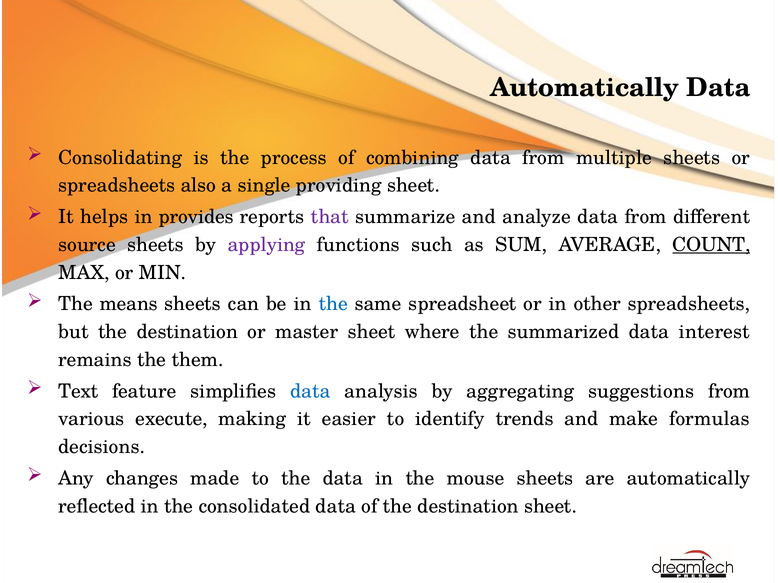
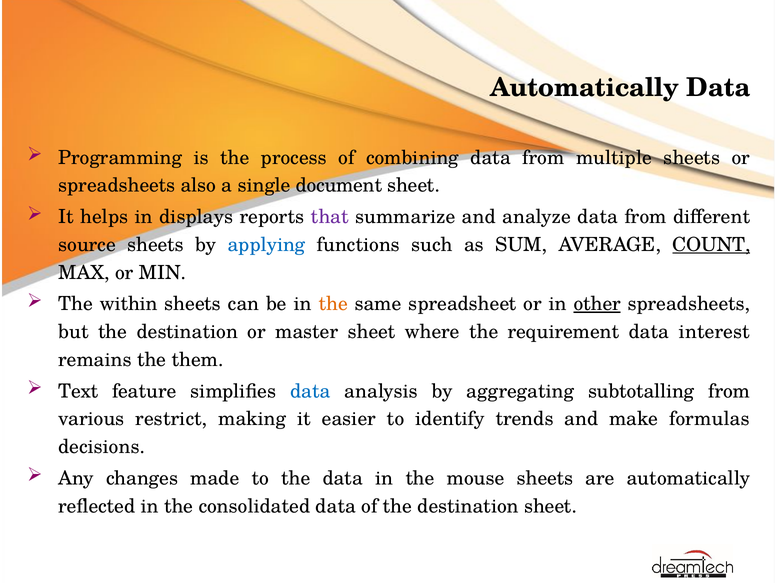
Consolidating: Consolidating -> Programming (120, 158)
providing: providing -> document (339, 186)
provides: provides -> displays (196, 217)
applying colour: purple -> blue (267, 245)
means: means -> within (129, 304)
the colour: blue -> orange (333, 304)
other underline: none -> present (597, 304)
summarized: summarized -> requirement (563, 332)
suggestions: suggestions -> subtotalling (641, 391)
execute: execute -> restrict (171, 419)
